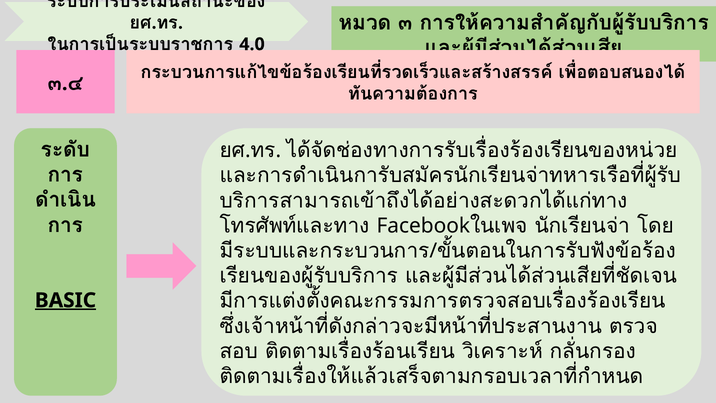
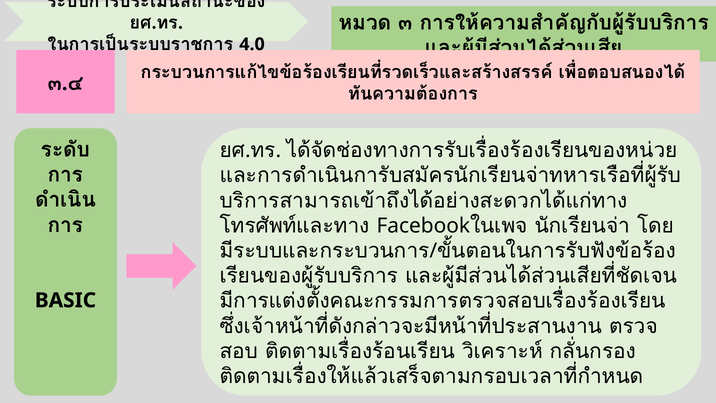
BASIC underline: present -> none (65, 300)
